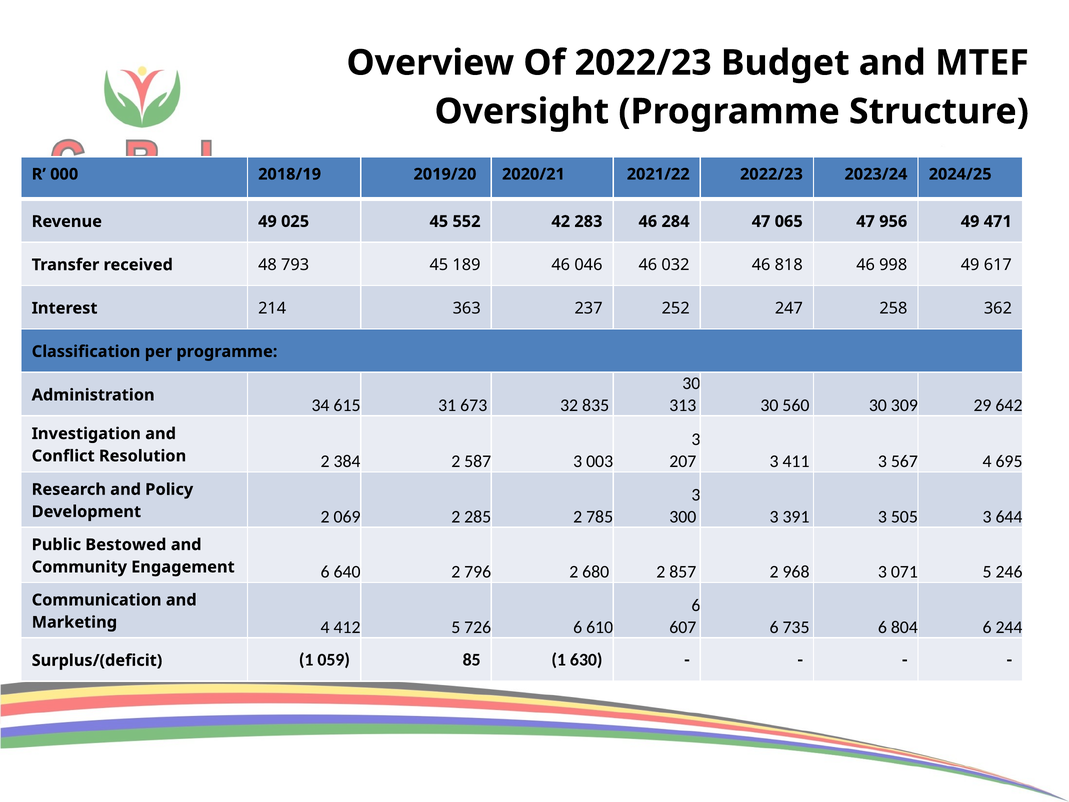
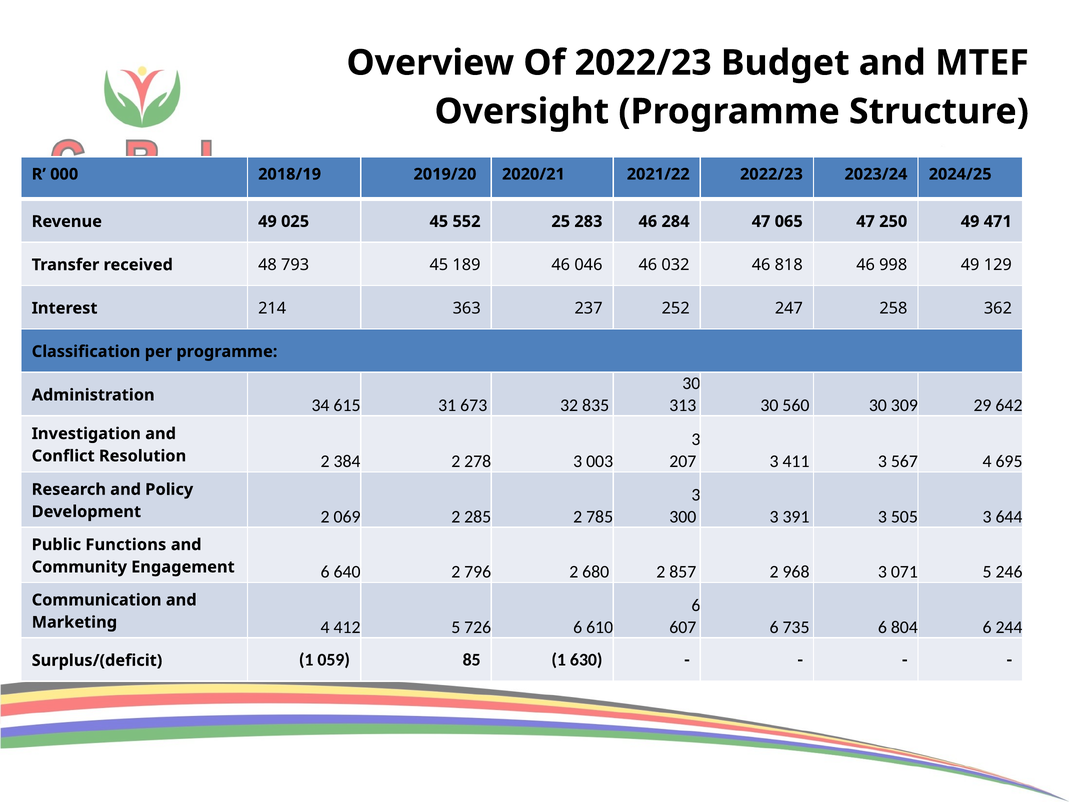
42: 42 -> 25 (561, 221)
956: 956 -> 250 (893, 221)
617: 617 -> 129 (998, 265)
587: 587 -> 278 (478, 461)
Bestowed: Bestowed -> Functions (126, 545)
